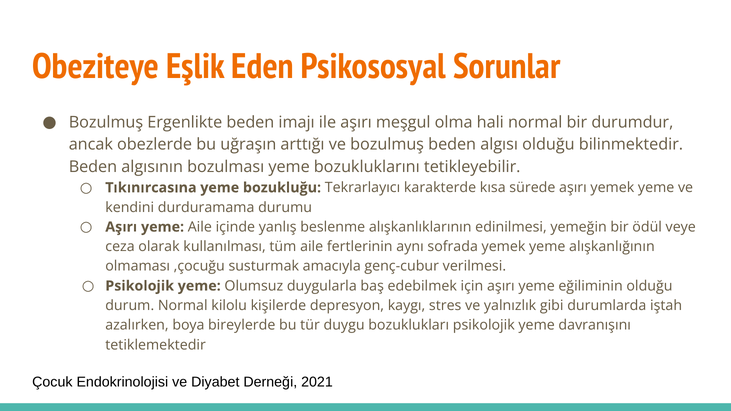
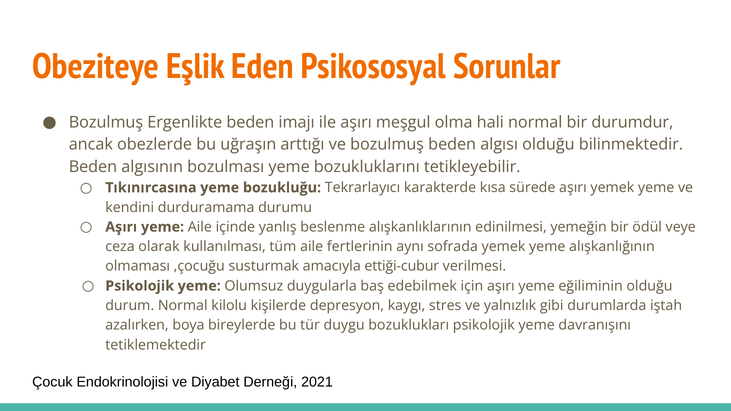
genç-cubur: genç-cubur -> ettiği-cubur (402, 266)
